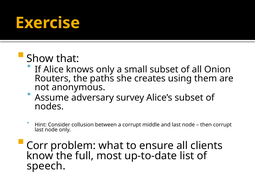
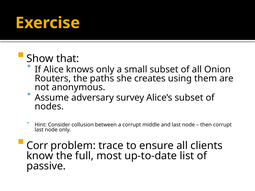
what: what -> trace (111, 146)
speech: speech -> passive (46, 166)
